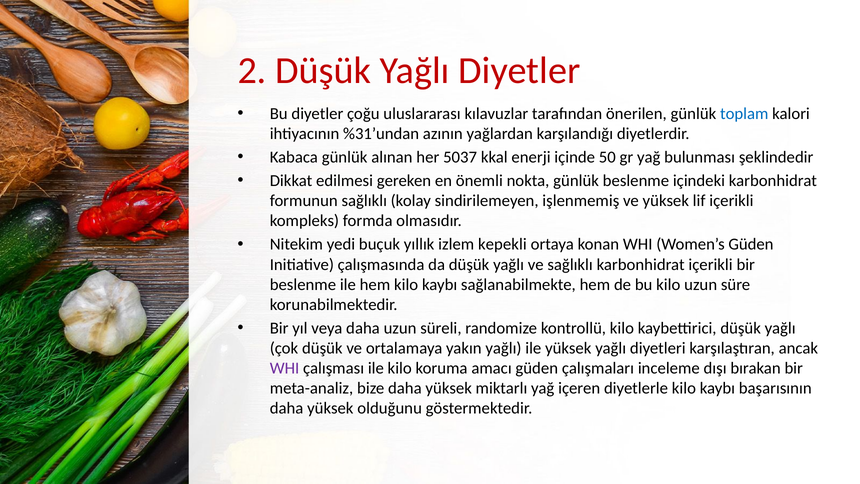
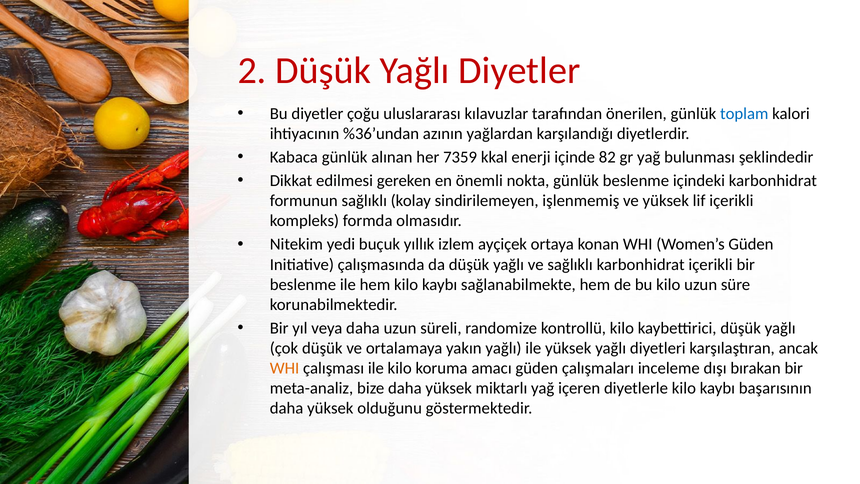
%31’undan: %31’undan -> %36’undan (381, 134)
5037: 5037 -> 7359 (460, 157)
50: 50 -> 82 (607, 157)
kepekli: kepekli -> ayçiçek (502, 244)
WHI colour: purple -> orange (285, 368)
